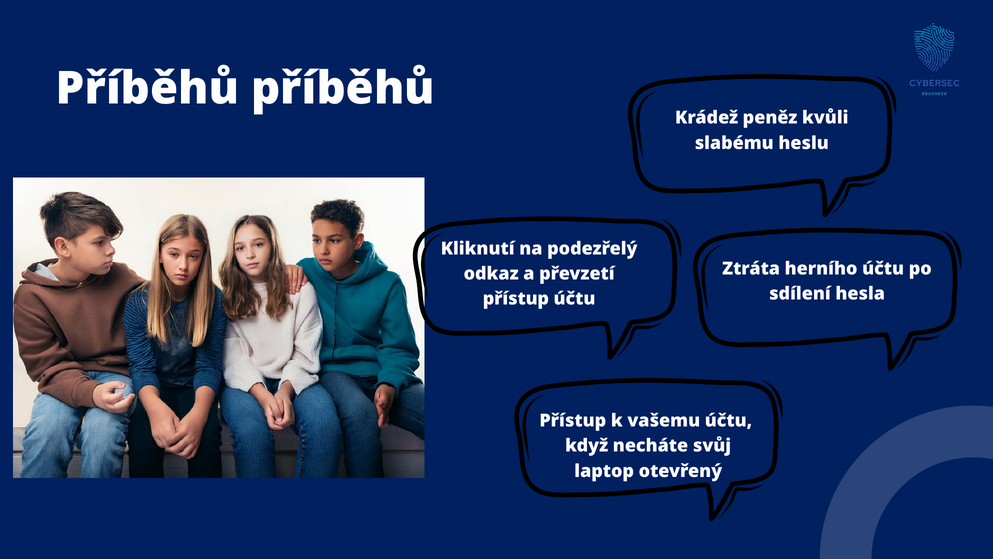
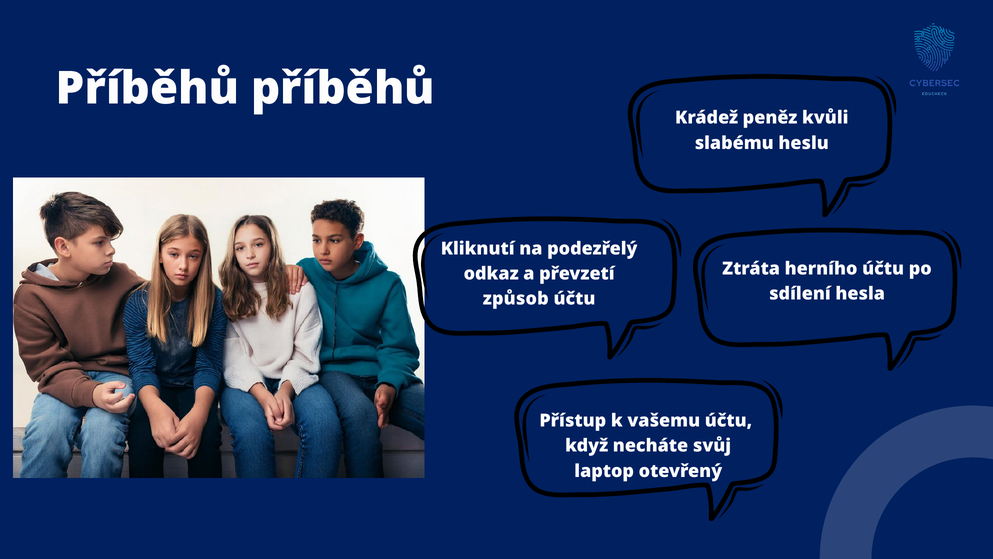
přístup: přístup -> způsob (516, 299)
